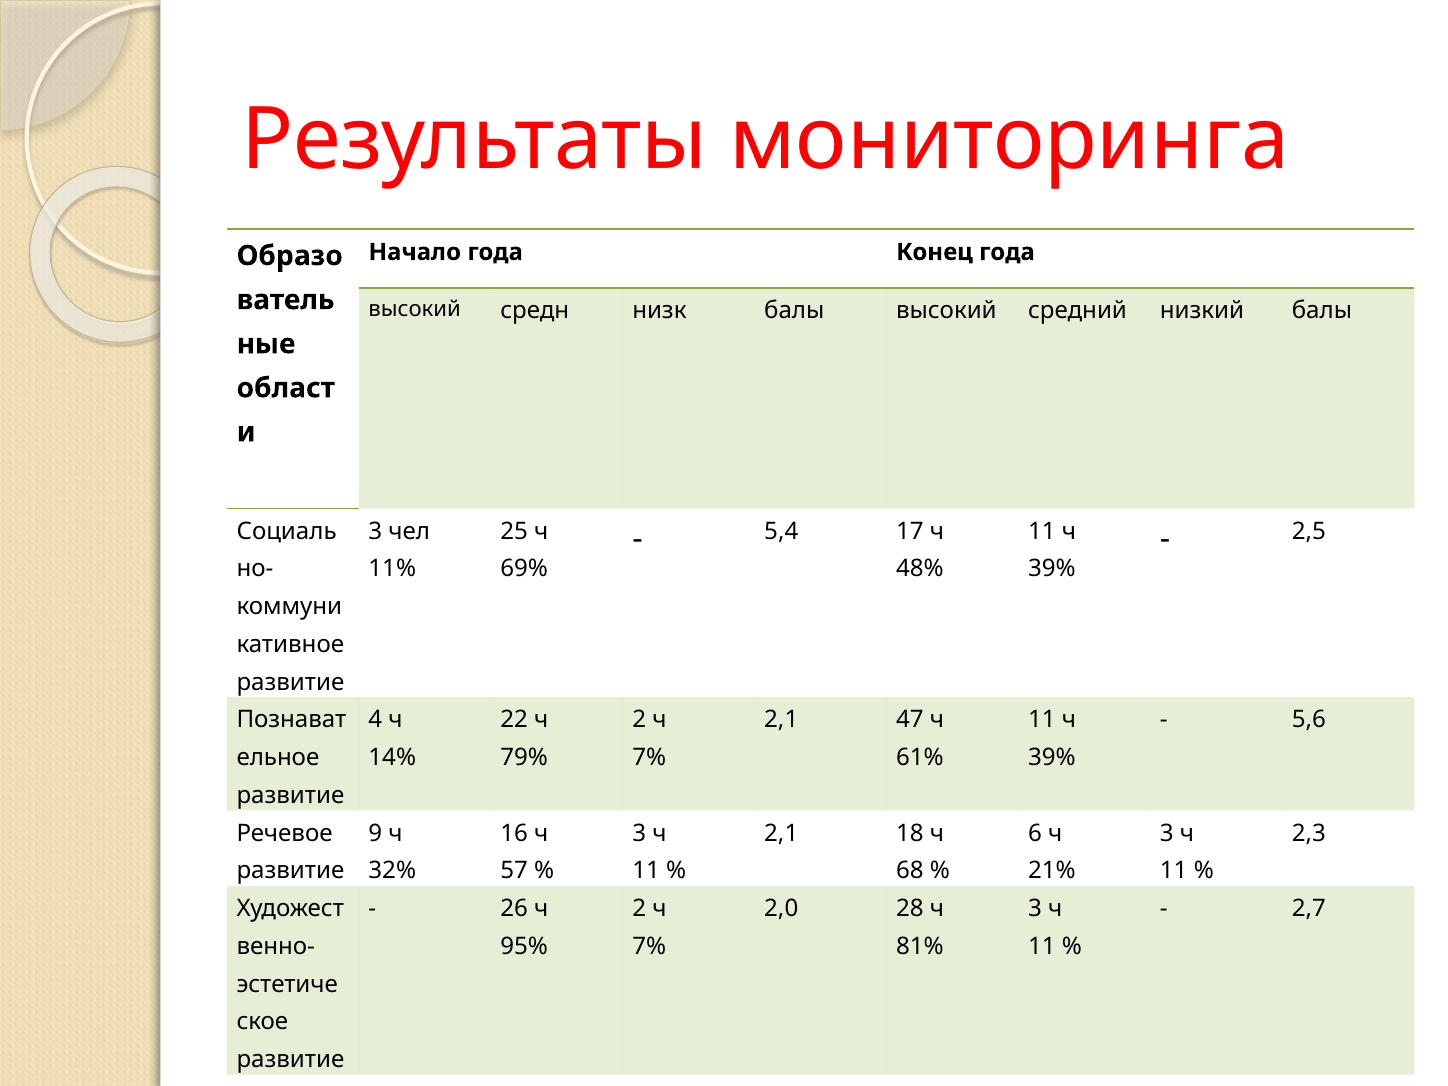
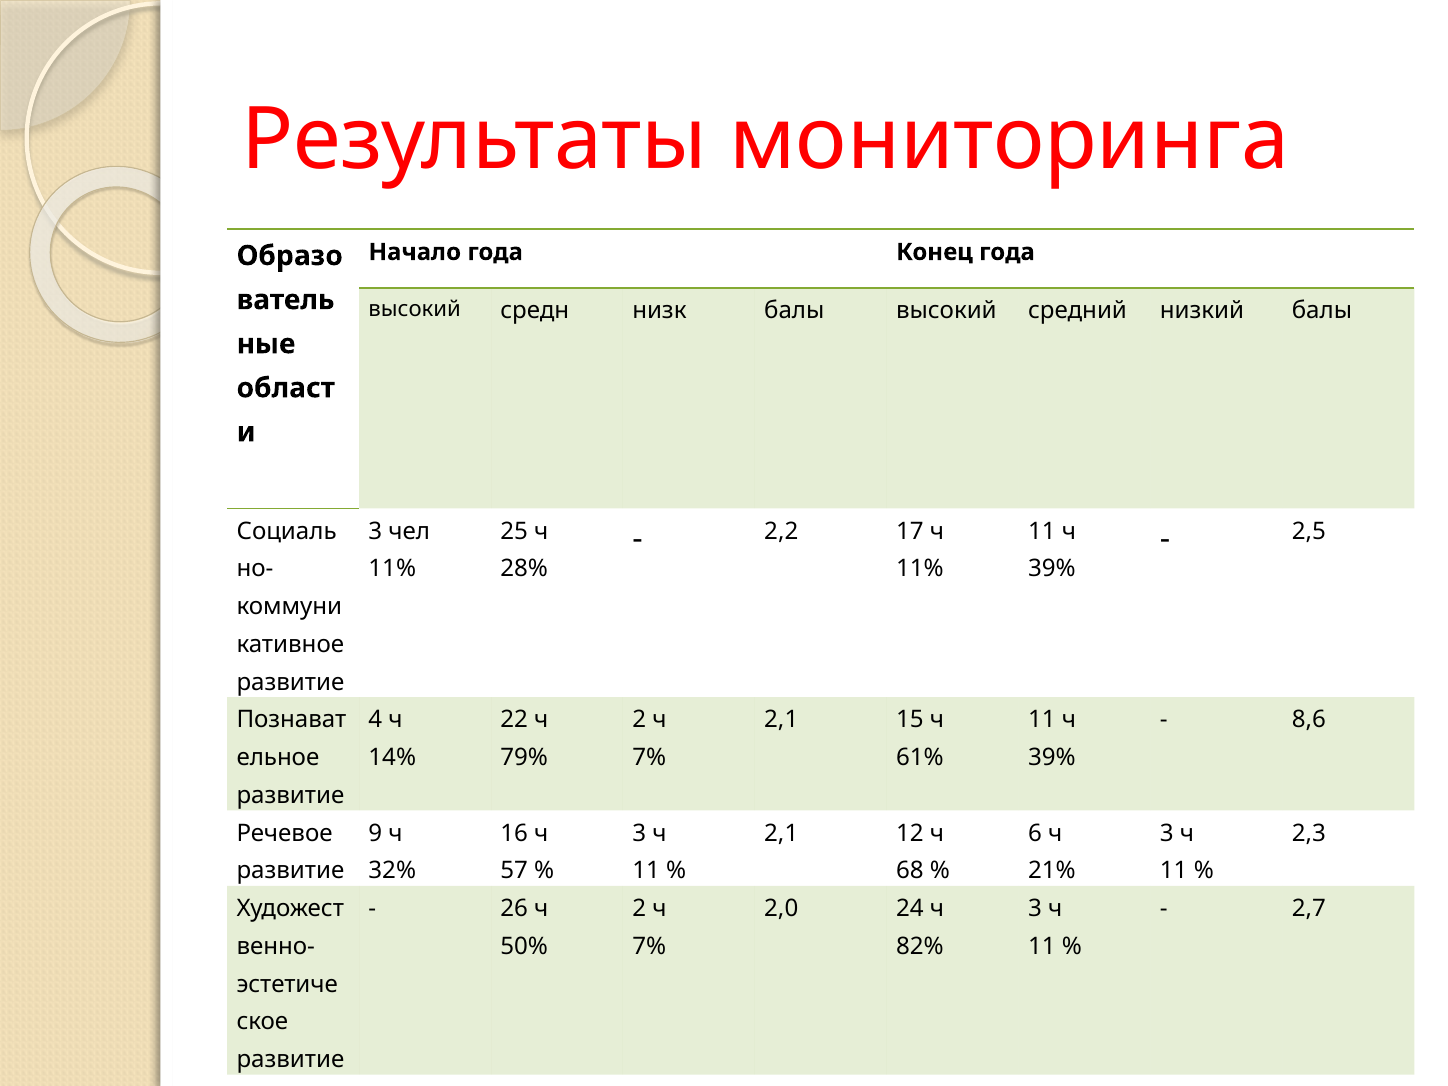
5,4: 5,4 -> 2,2 (781, 531)
69%: 69% -> 28% (524, 569)
48%: 48% -> 11% (920, 569)
47: 47 -> 15 (910, 720)
5,6: 5,6 -> 8,6 (1309, 720)
2,1 18: 18 -> 12 (910, 833)
28: 28 -> 24 (910, 909)
95%: 95% -> 50% (524, 946)
81%: 81% -> 82% (920, 946)
